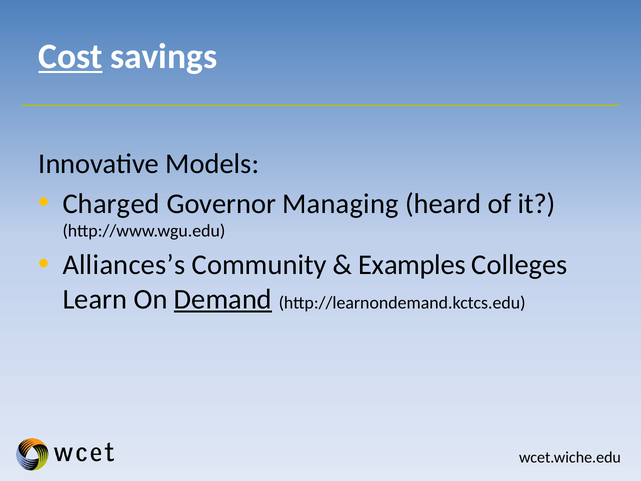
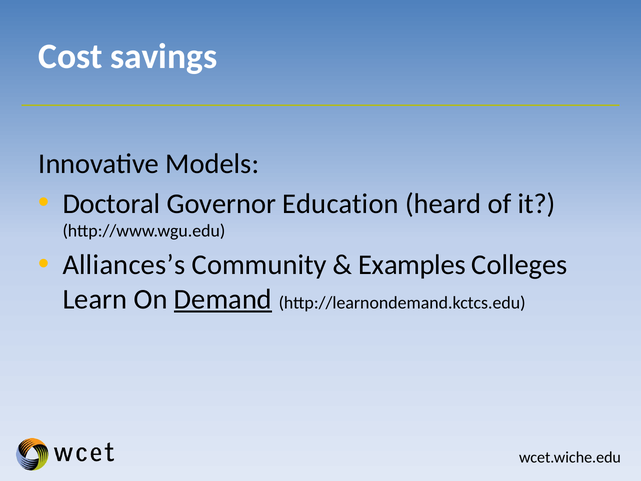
Cost underline: present -> none (70, 57)
Charged: Charged -> Doctoral (111, 204)
Managing: Managing -> Education (341, 204)
